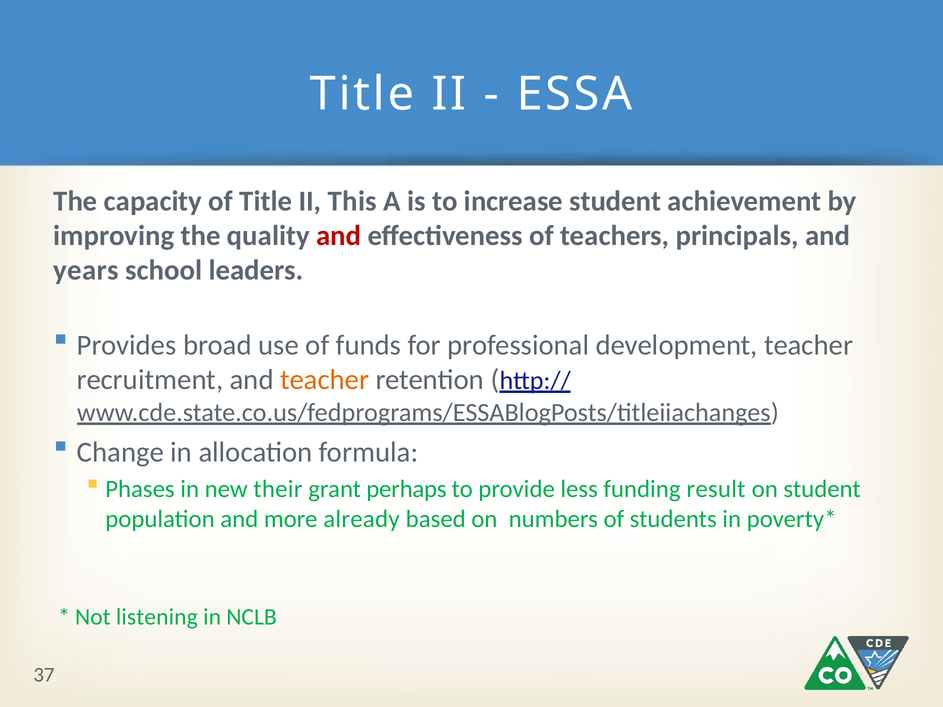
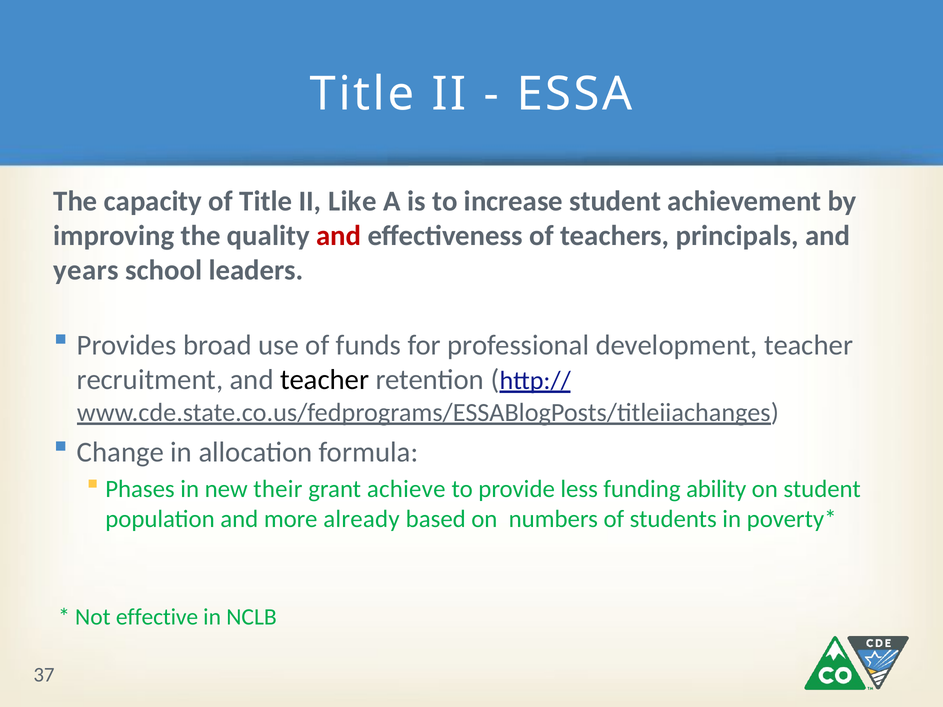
This: This -> Like (352, 201)
teacher colour: orange -> black (325, 380)
perhaps: perhaps -> achieve (406, 489)
result: result -> ability (716, 489)
listening: listening -> effective (157, 617)
